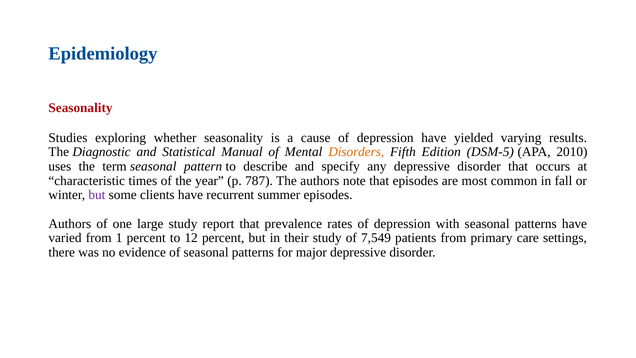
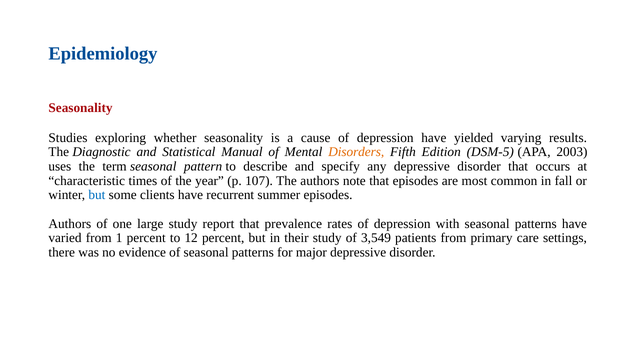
2010: 2010 -> 2003 (572, 152)
787: 787 -> 107 (259, 181)
but colour: purple -> blue (97, 195)
7,549: 7,549 -> 3,549 (376, 238)
